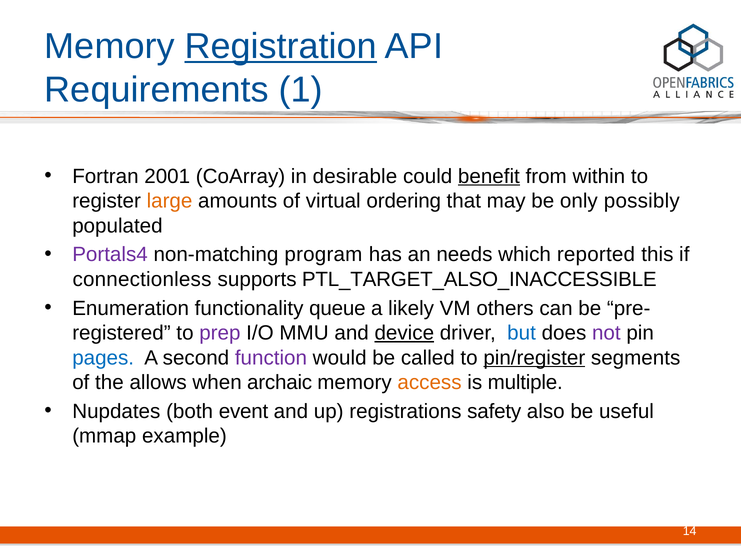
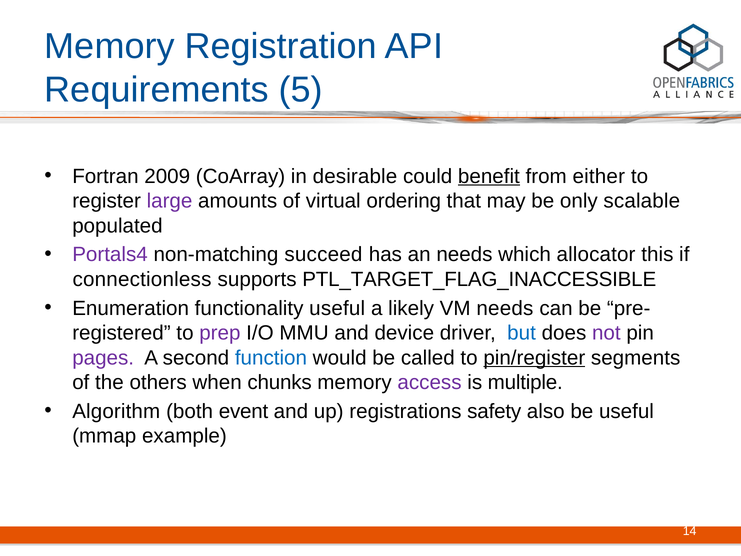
Registration underline: present -> none (281, 46)
1: 1 -> 5 (301, 90)
2001: 2001 -> 2009 (167, 176)
within: within -> either (599, 176)
large colour: orange -> purple (170, 201)
possibly: possibly -> scalable (642, 201)
program: program -> succeed (323, 255)
reported: reported -> allocator (596, 255)
PTL_TARGET_ALSO_INACCESSIBLE: PTL_TARGET_ALSO_INACCESSIBLE -> PTL_TARGET_FLAG_INACCESSIBLE (479, 279)
functionality queue: queue -> useful (337, 308)
VM others: others -> needs (505, 308)
device underline: present -> none (404, 333)
pages colour: blue -> purple (103, 358)
function colour: purple -> blue (271, 358)
allows: allows -> others (158, 382)
archaic: archaic -> chunks (280, 382)
access colour: orange -> purple (430, 382)
Nupdates: Nupdates -> Algorithm (116, 411)
